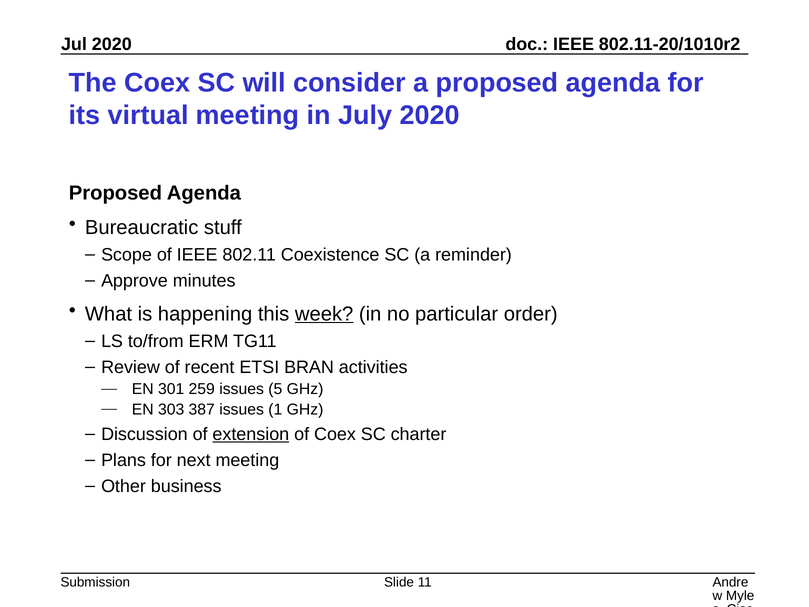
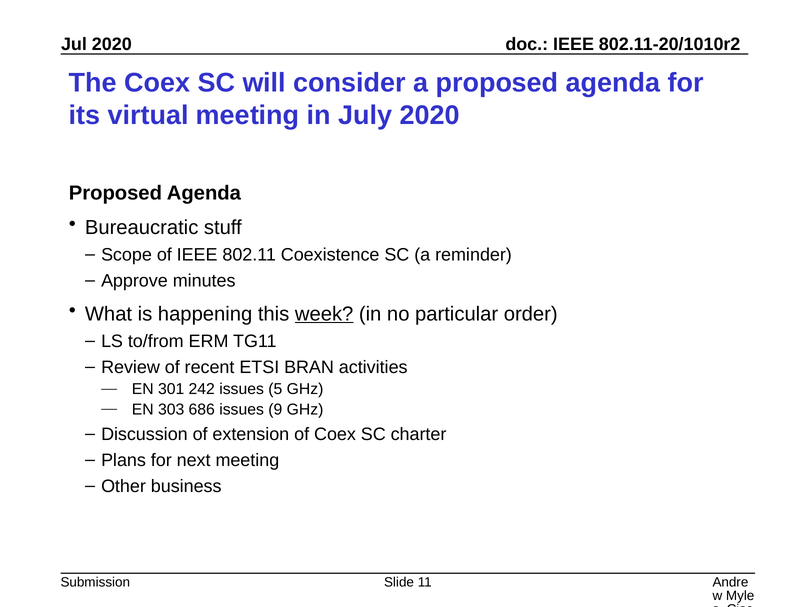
259: 259 -> 242 (202, 389)
387: 387 -> 686 (202, 409)
1: 1 -> 9 (275, 409)
extension underline: present -> none (251, 434)
